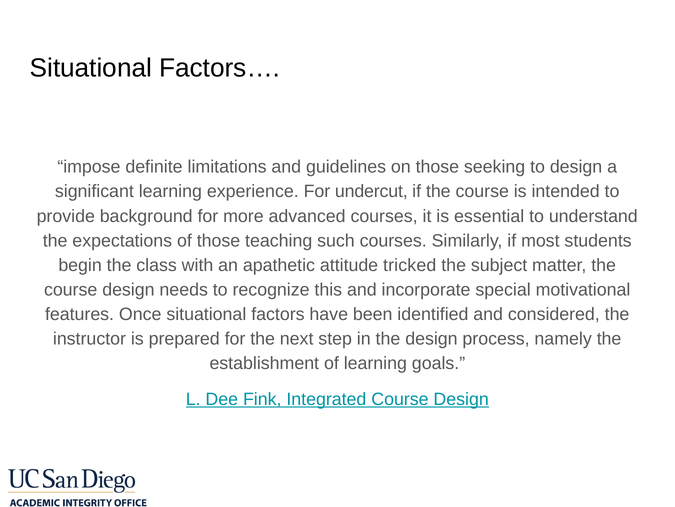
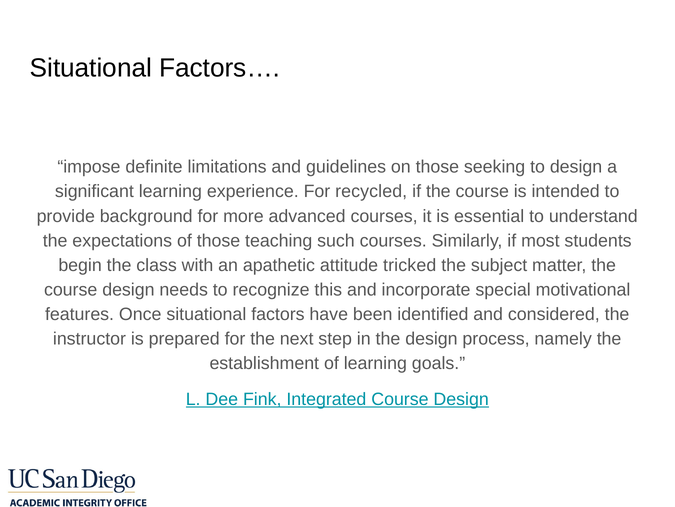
undercut: undercut -> recycled (371, 191)
